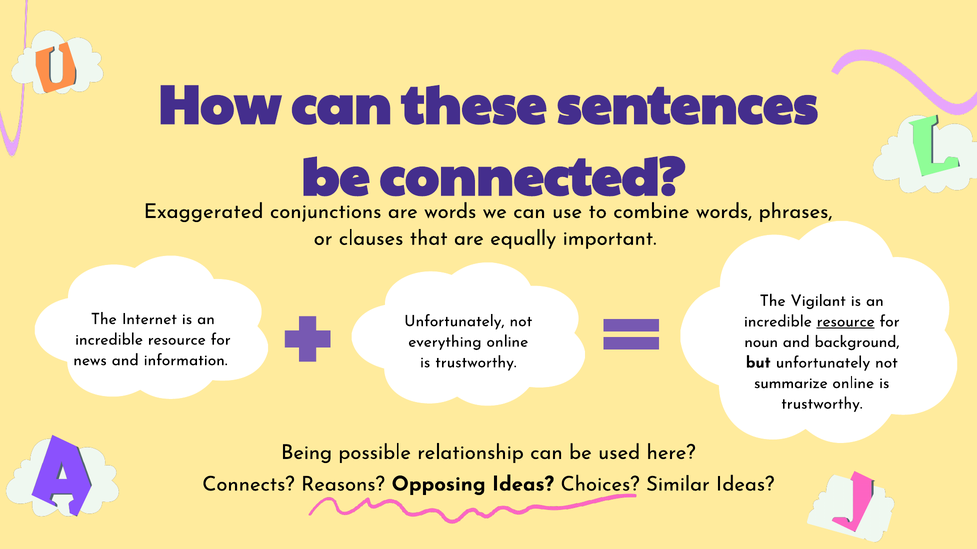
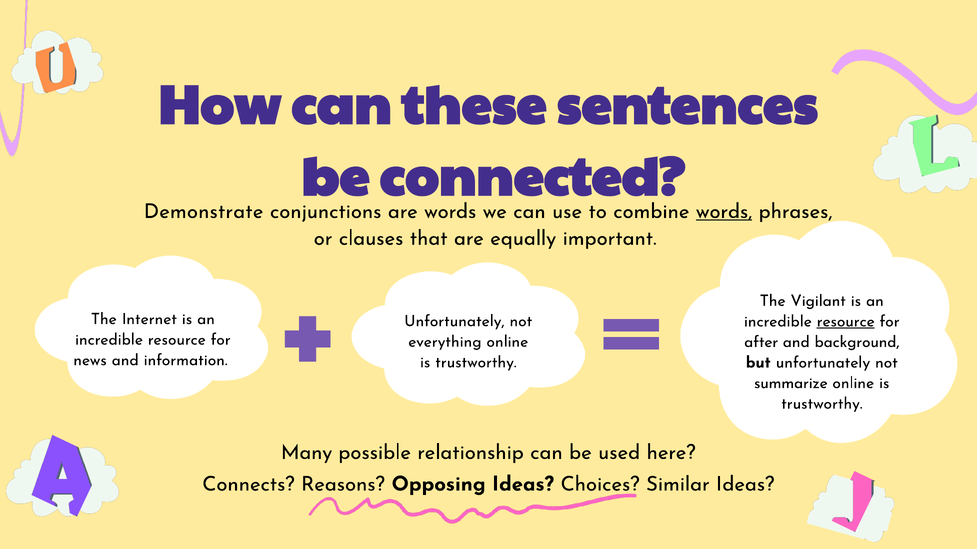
Exaggerated: Exaggerated -> Demonstrate (204, 211)
words underline: none -> present (724, 211)
noun: noun -> after (761, 342)
Being: Being -> Many (307, 453)
